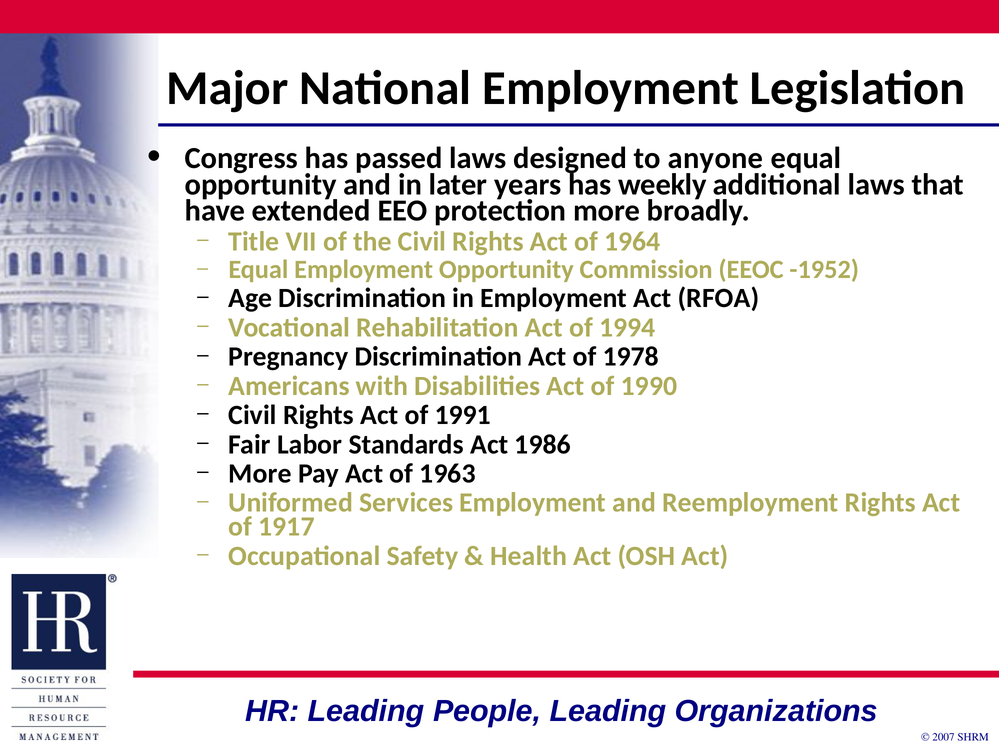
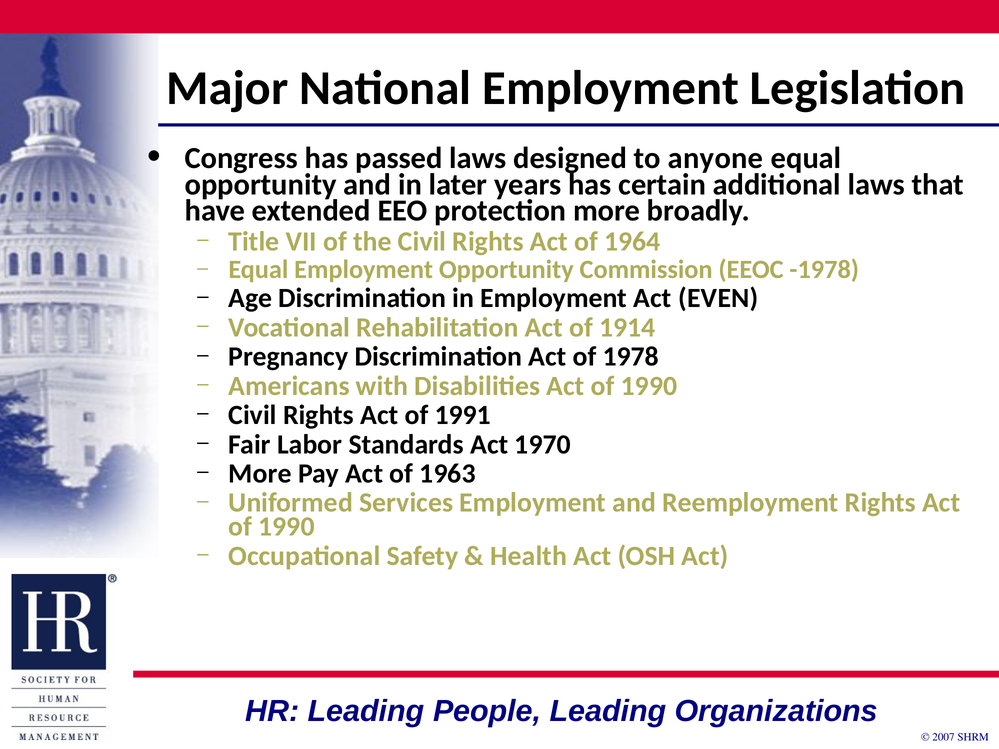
weekly: weekly -> certain (662, 184)
-1952: -1952 -> -1978 (824, 270)
RFOA: RFOA -> EVEN (718, 298)
1994: 1994 -> 1914 (627, 328)
1986: 1986 -> 1970 (543, 445)
1917: 1917 -> 1990 (286, 527)
